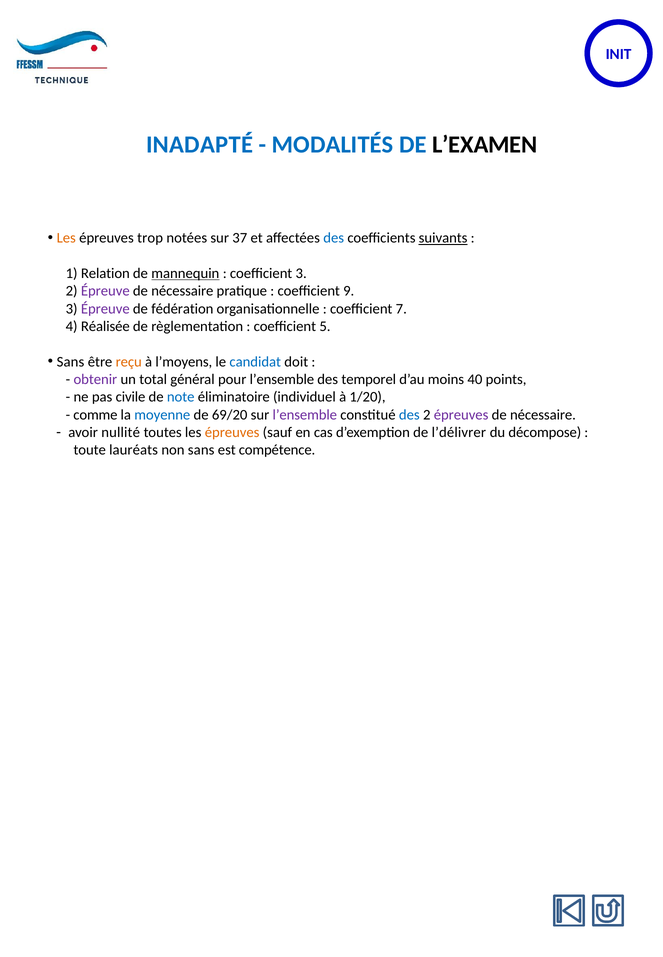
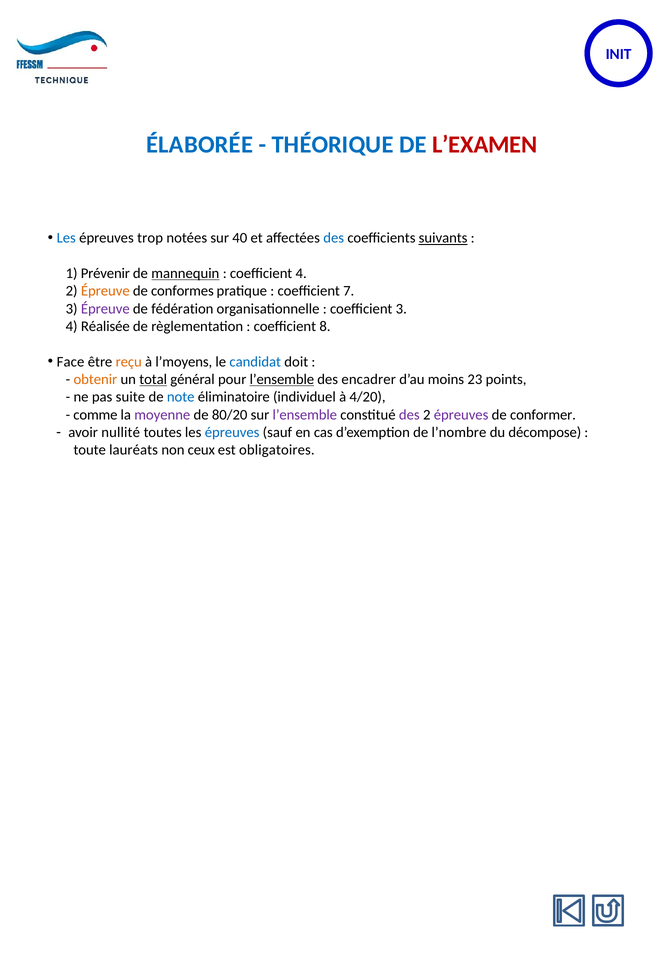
INADAPTÉ: INADAPTÉ -> ÉLABORÉE (200, 145)
MODALITÉS: MODALITÉS -> THÉORIQUE (333, 145)
L’EXAMEN colour: black -> red (485, 145)
Les colour: orange -> blue (66, 238)
37: 37 -> 40 (240, 238)
Relation: Relation -> Prévenir (105, 274)
coefficient 3: 3 -> 4 (301, 274)
Épreuve colour: purple -> orange (105, 291)
nécessaire: nécessaire -> conformes (182, 291)
9: 9 -> 7 (349, 291)
coefficient 7: 7 -> 3 (401, 309)
5: 5 -> 8 (325, 327)
Sans: Sans -> Face (71, 362)
obtenir colour: purple -> orange (95, 380)
total underline: none -> present (153, 380)
l’ensemble underline: none -> present (282, 380)
temporel: temporel -> encadrer (369, 380)
40: 40 -> 23 (475, 380)
civile: civile -> suite (130, 397)
1/20: 1/20 -> 4/20 (368, 397)
moyenne colour: blue -> purple (162, 415)
69/20: 69/20 -> 80/20 (230, 415)
des colour: blue -> purple (409, 415)
nécessaire: nécessaire -> conformer (543, 415)
épreuves colour: orange -> blue (232, 433)
l’délivrer: l’délivrer -> l’nombre (459, 433)
non sans: sans -> ceux (201, 450)
compétence: compétence -> obligatoires (277, 450)
